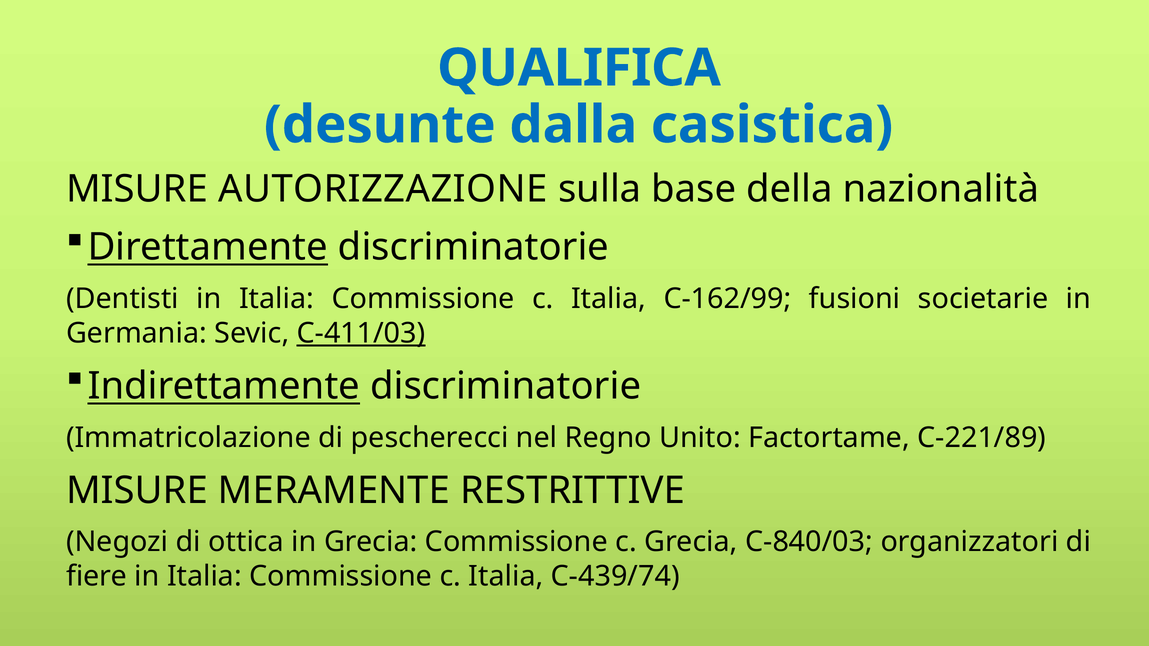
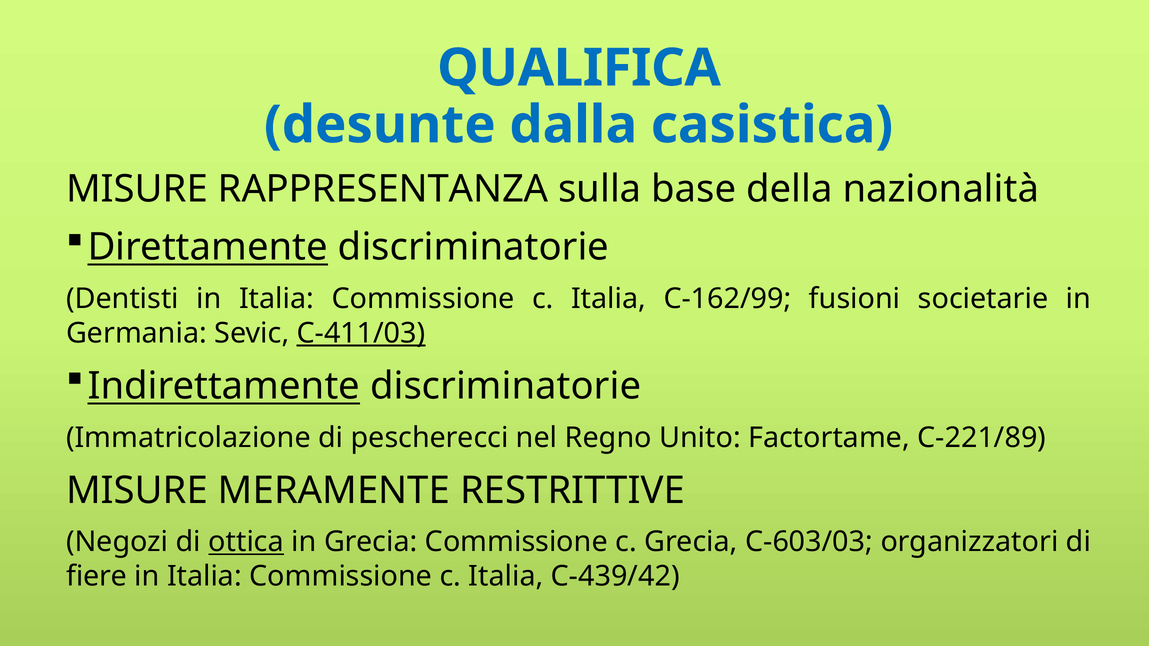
AUTORIZZAZIONE: AUTORIZZAZIONE -> RAPPRESENTANZA (383, 189)
ottica underline: none -> present (246, 542)
C-840/03: C-840/03 -> C-603/03 (809, 542)
C-439/74: C-439/74 -> C-439/42 (615, 577)
